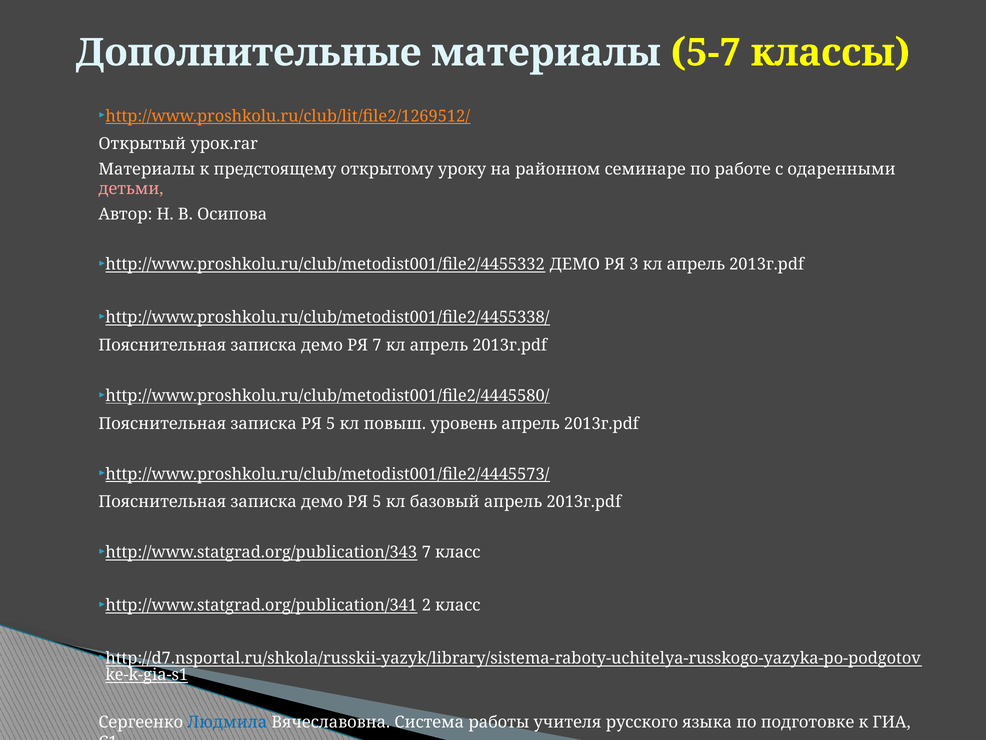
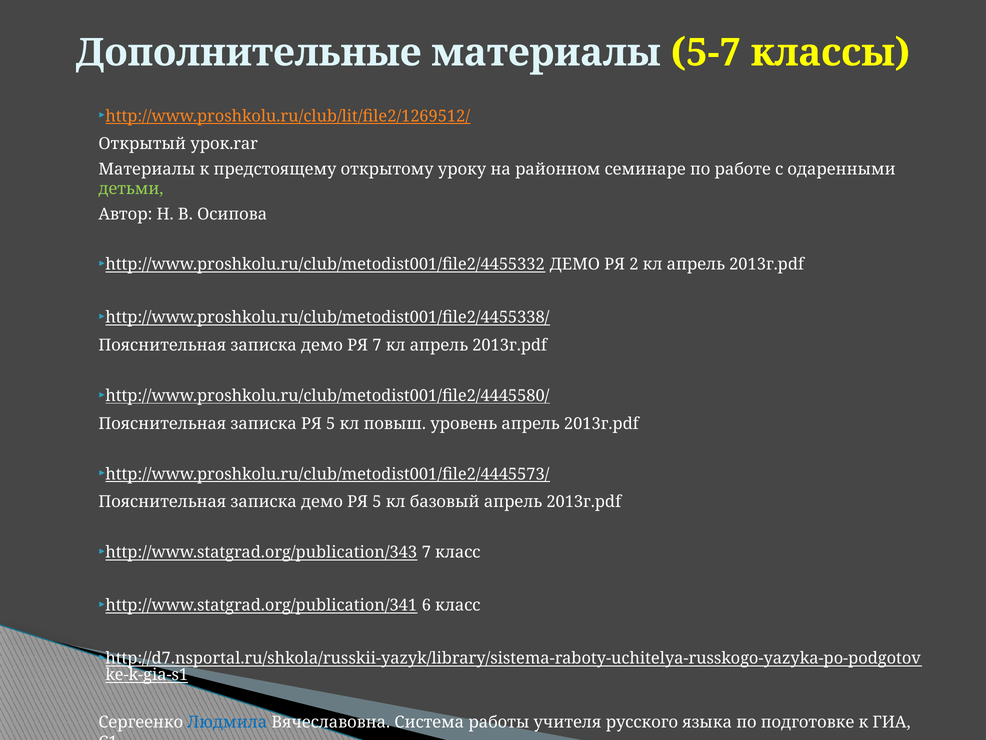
детьми colour: pink -> light green (131, 189)
3: 3 -> 2 (634, 264)
2: 2 -> 6 (426, 605)
